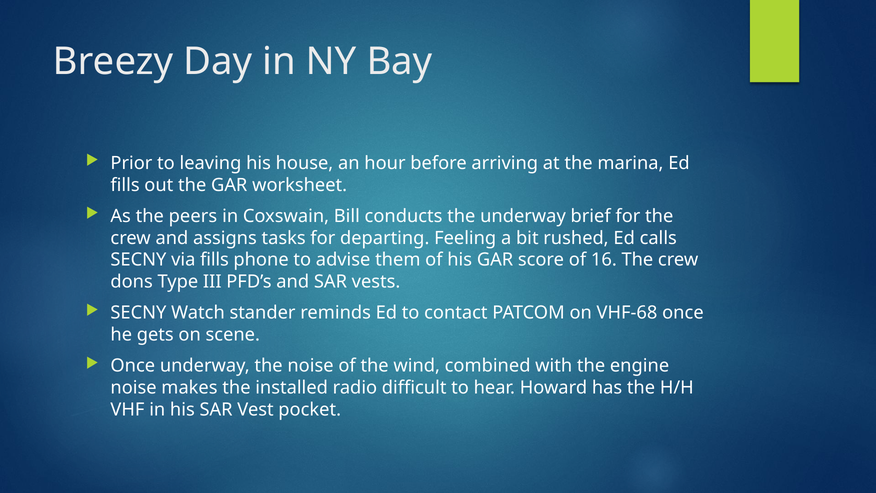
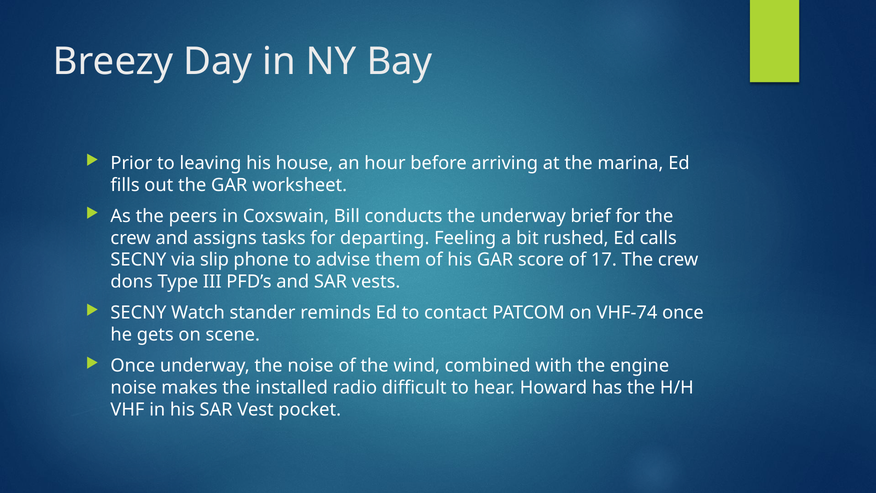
via fills: fills -> slip (215, 260)
16: 16 -> 17 (604, 260)
VHF-68: VHF-68 -> VHF-74 (627, 313)
